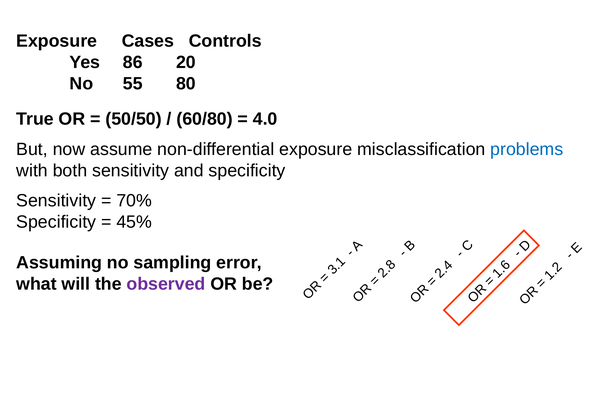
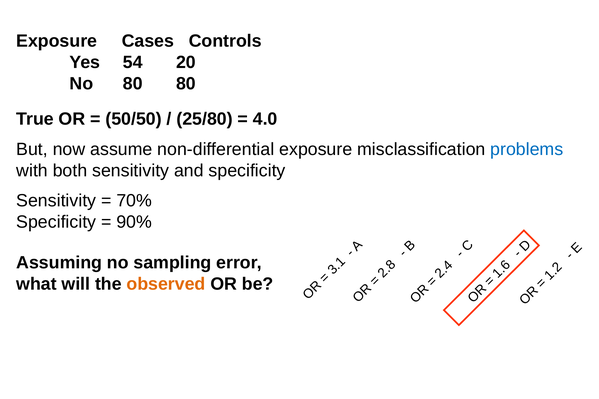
86: 86 -> 54 (133, 62)
No 55: 55 -> 80 (133, 84)
60/80: 60/80 -> 25/80 (205, 119)
45%: 45% -> 90% (134, 222)
observed colour: purple -> orange (166, 284)
